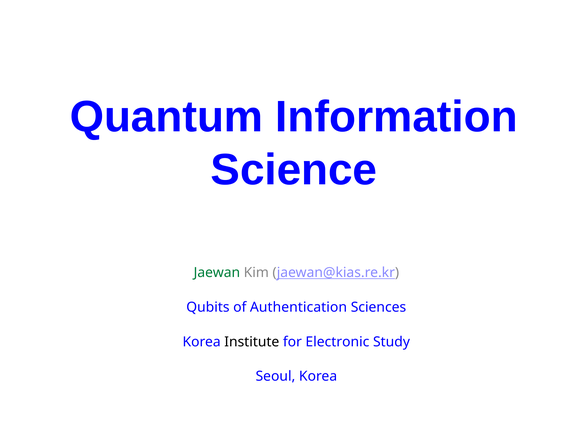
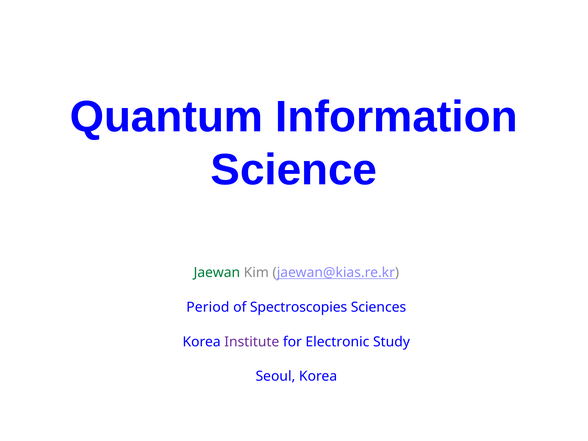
Qubits: Qubits -> Period (208, 307)
Authentication: Authentication -> Spectroscopies (299, 307)
Institute colour: black -> purple (252, 342)
